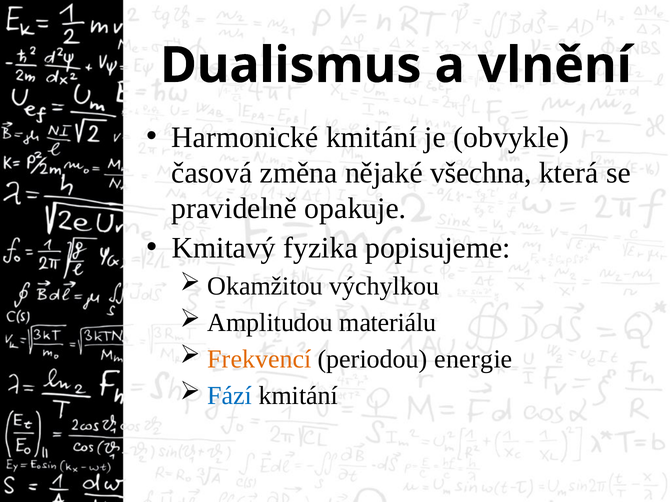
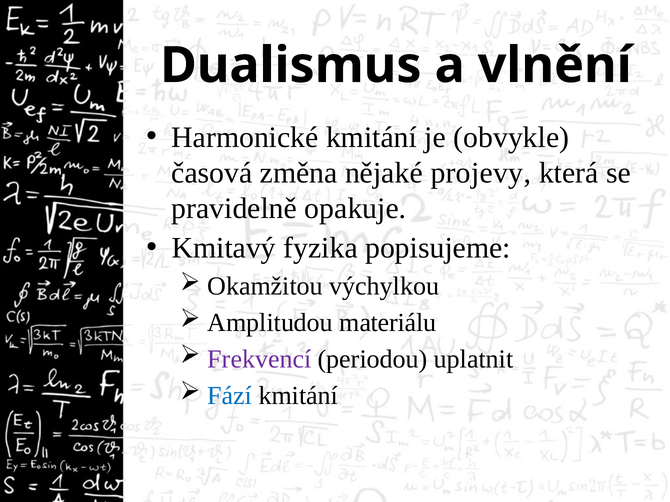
všechna: všechna -> projevy (481, 173)
Frekvencí colour: orange -> purple (259, 359)
energie: energie -> uplatnit (474, 359)
